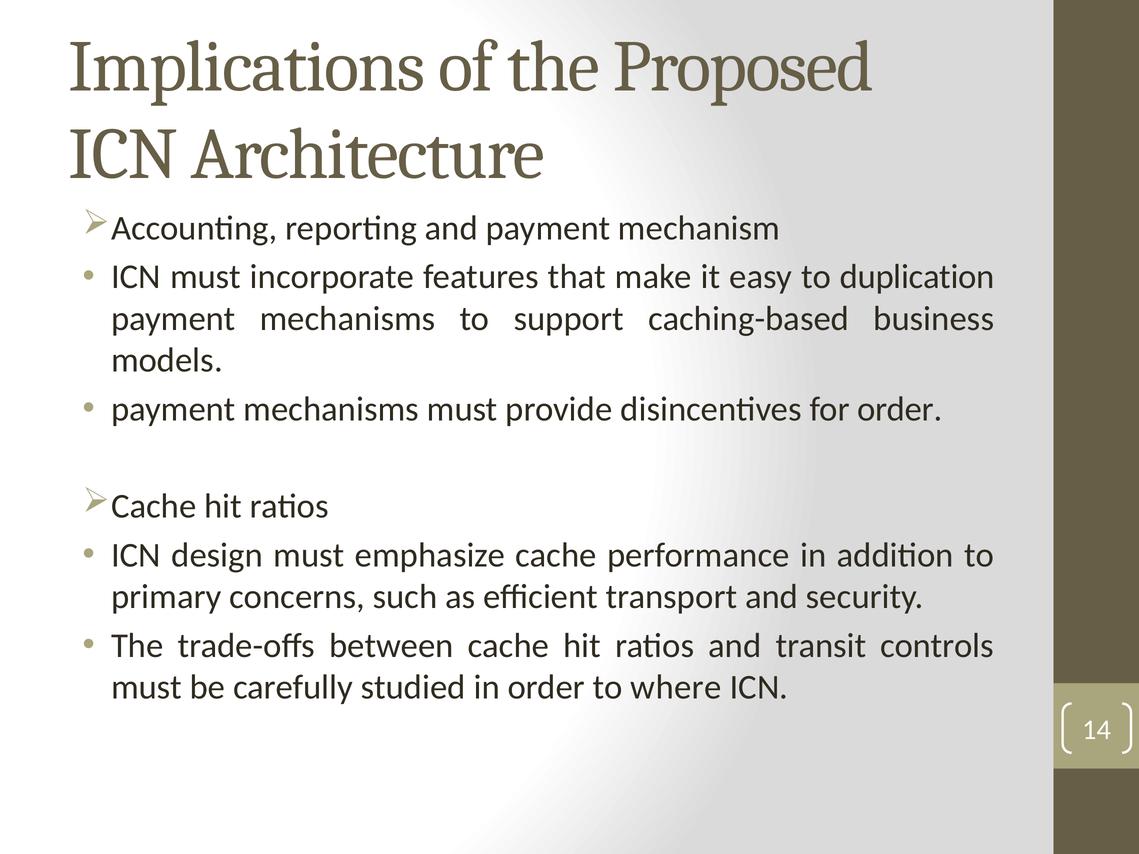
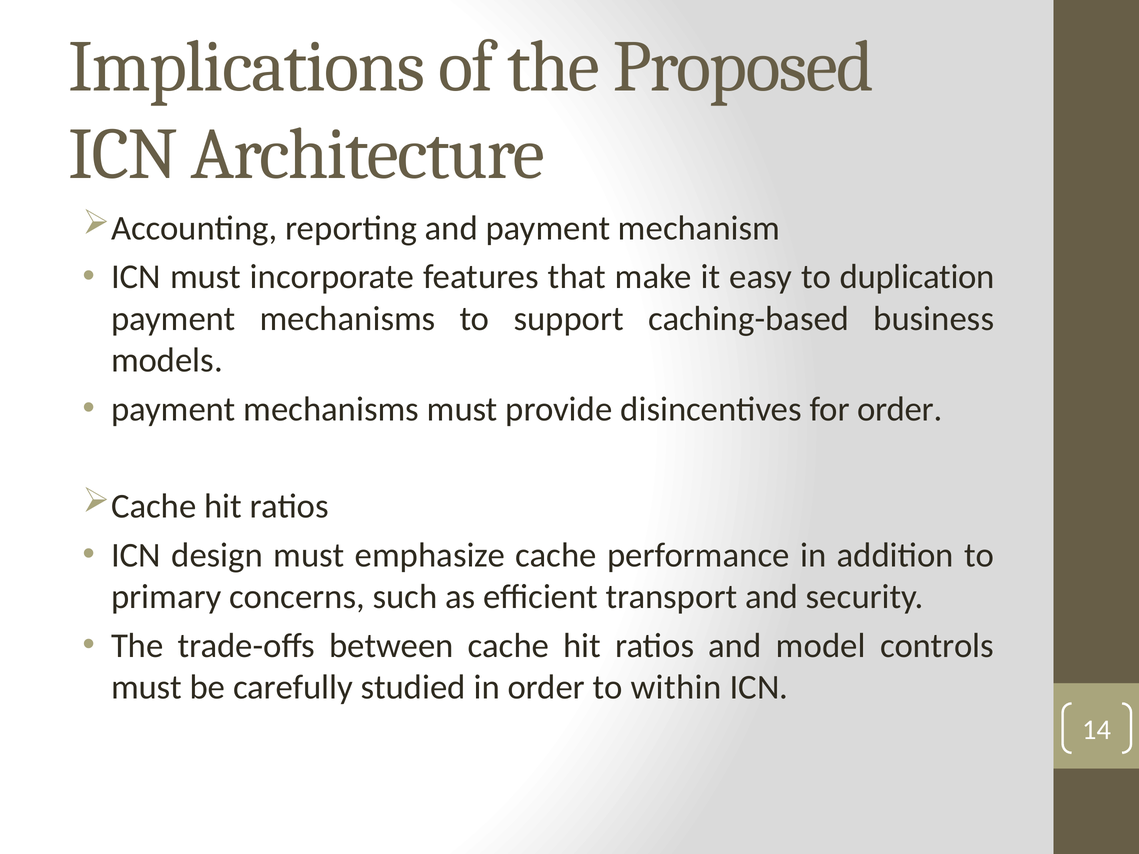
transit: transit -> model (821, 646)
where: where -> within (676, 688)
